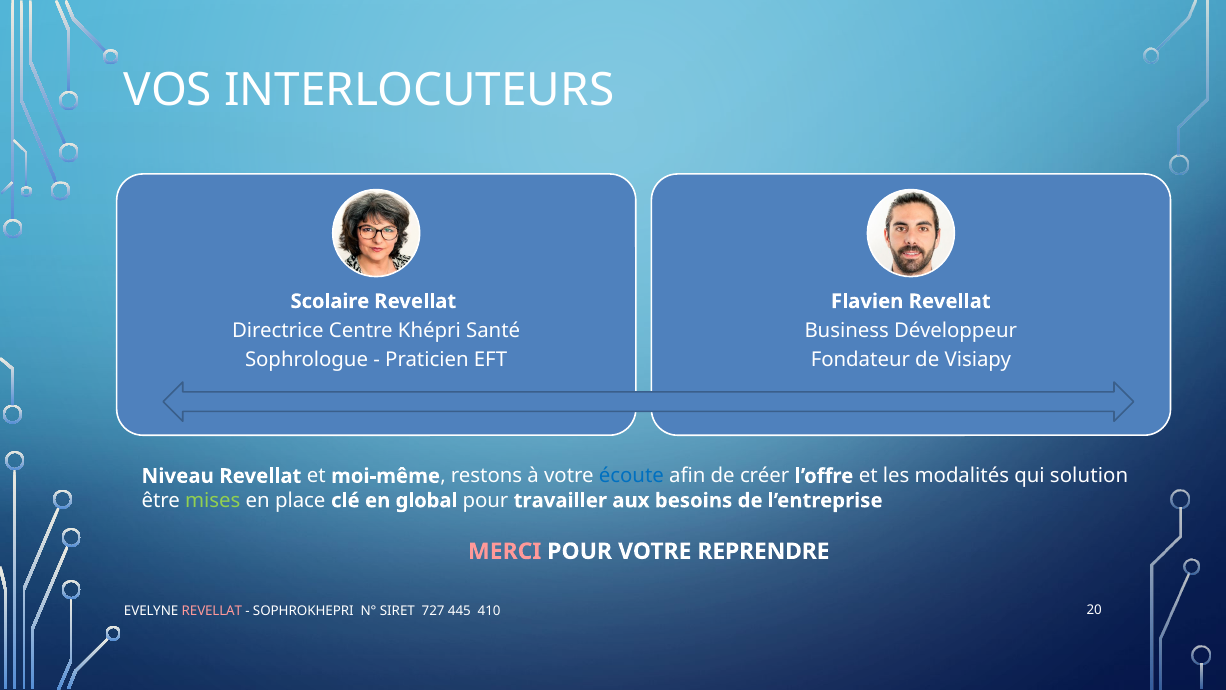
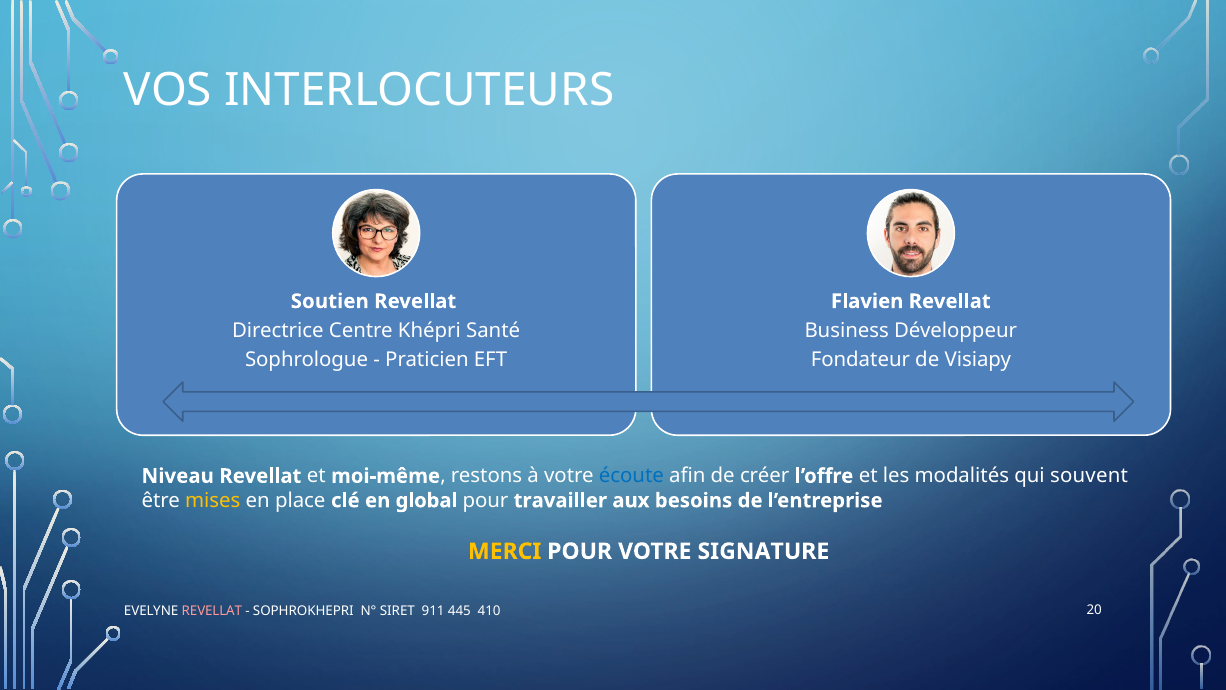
Scolaire: Scolaire -> Soutien (330, 301)
solution: solution -> souvent (1089, 476)
mises colour: light green -> yellow (213, 500)
MERCI colour: pink -> yellow (505, 551)
REPRENDRE: REPRENDRE -> SIGNATURE (763, 551)
727: 727 -> 911 (433, 611)
